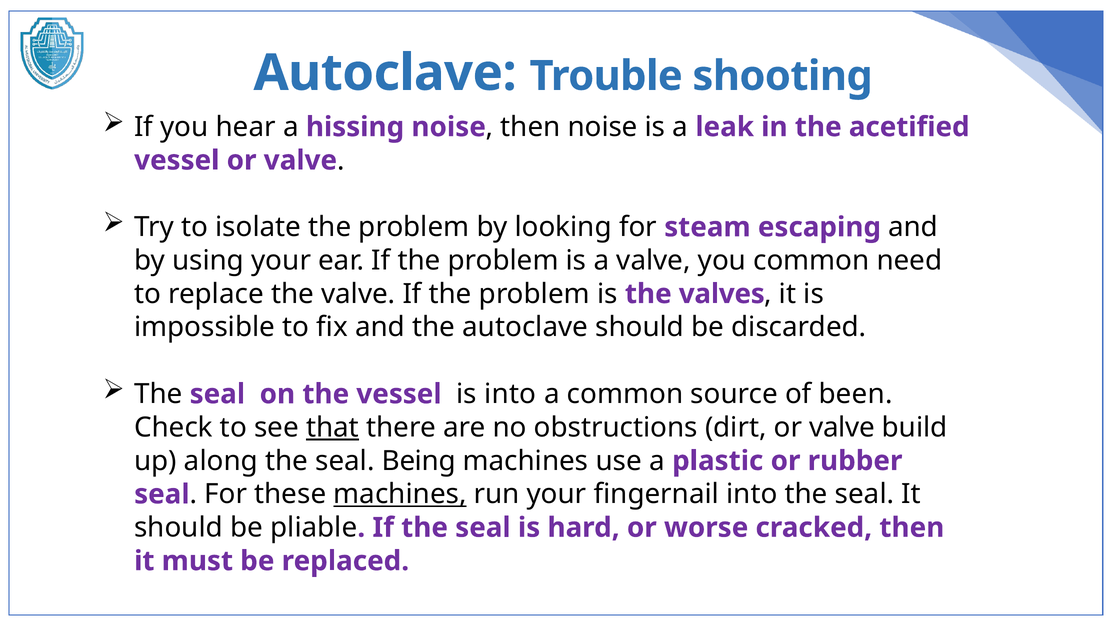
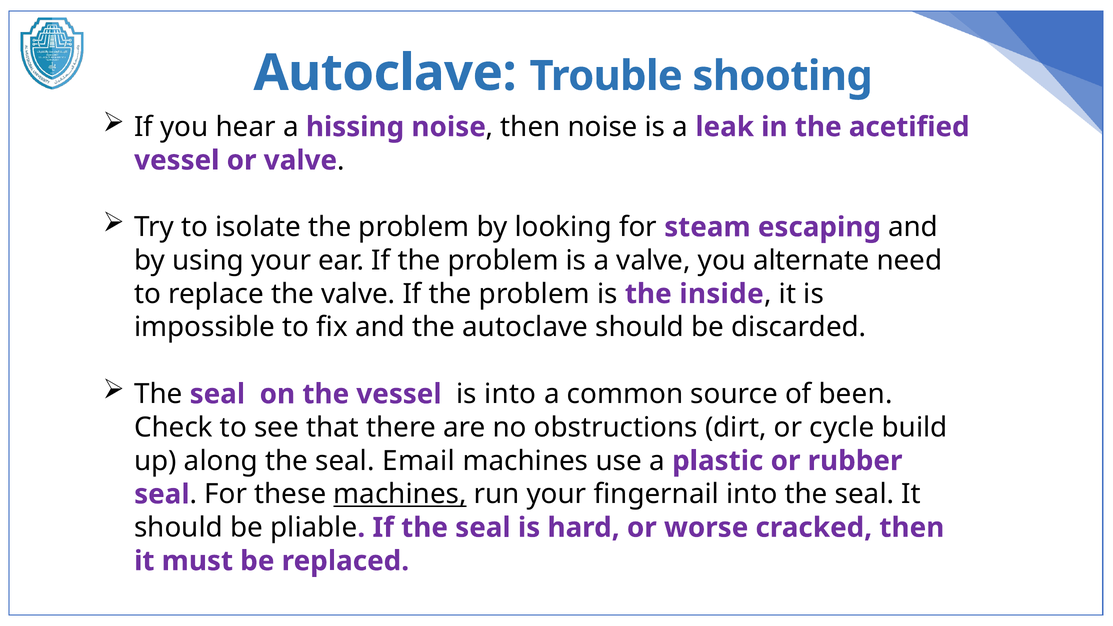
you common: common -> alternate (811, 261)
valves: valves -> inside (721, 294)
that underline: present -> none (333, 428)
dirt or valve: valve -> cycle (842, 428)
Being: Being -> Email (419, 461)
